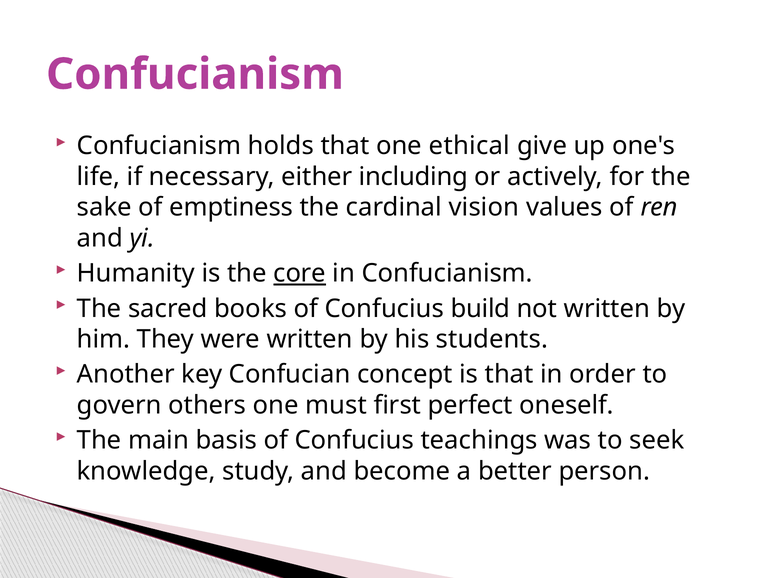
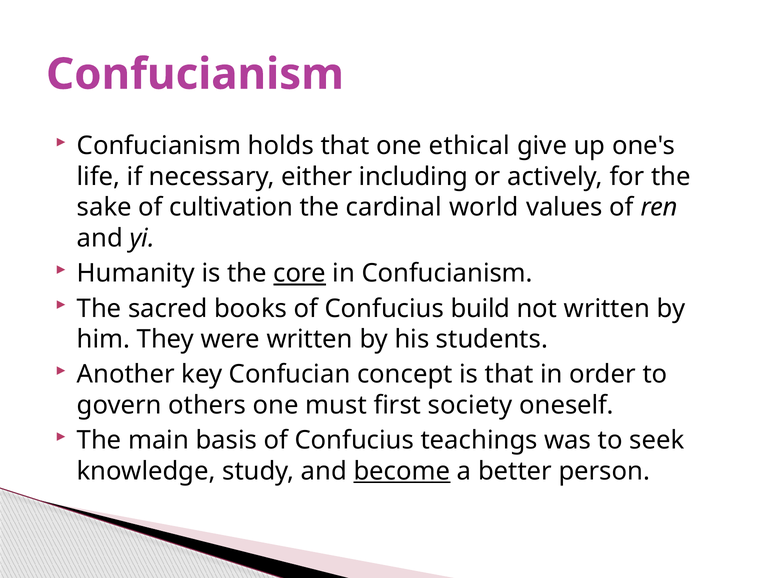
emptiness: emptiness -> cultivation (231, 207)
vision: vision -> world (484, 207)
perfect: perfect -> society (470, 405)
become underline: none -> present (402, 471)
